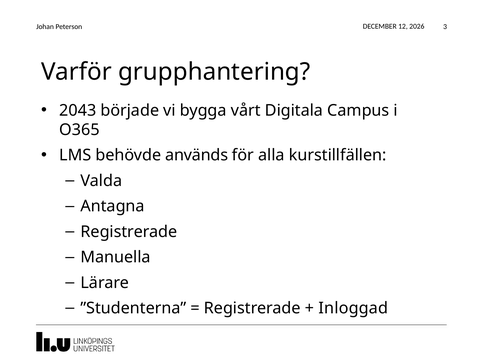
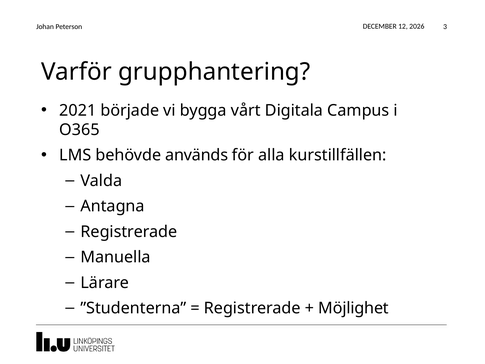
2043: 2043 -> 2021 (78, 110)
Inloggad: Inloggad -> Möjlighet (354, 308)
